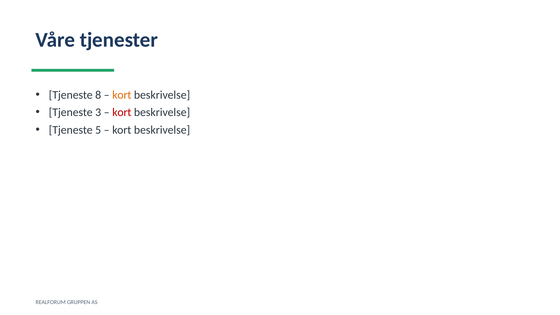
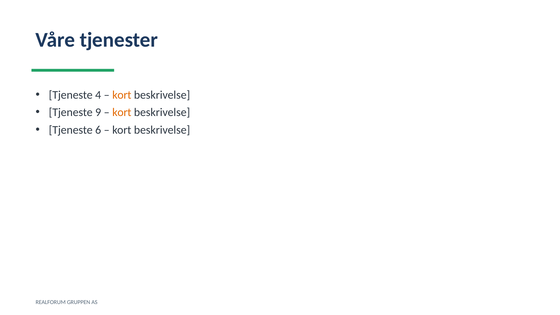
8: 8 -> 4 (98, 95)
3: 3 -> 9 (98, 112)
kort colour: red -> orange (122, 112)
5: 5 -> 6 (98, 130)
